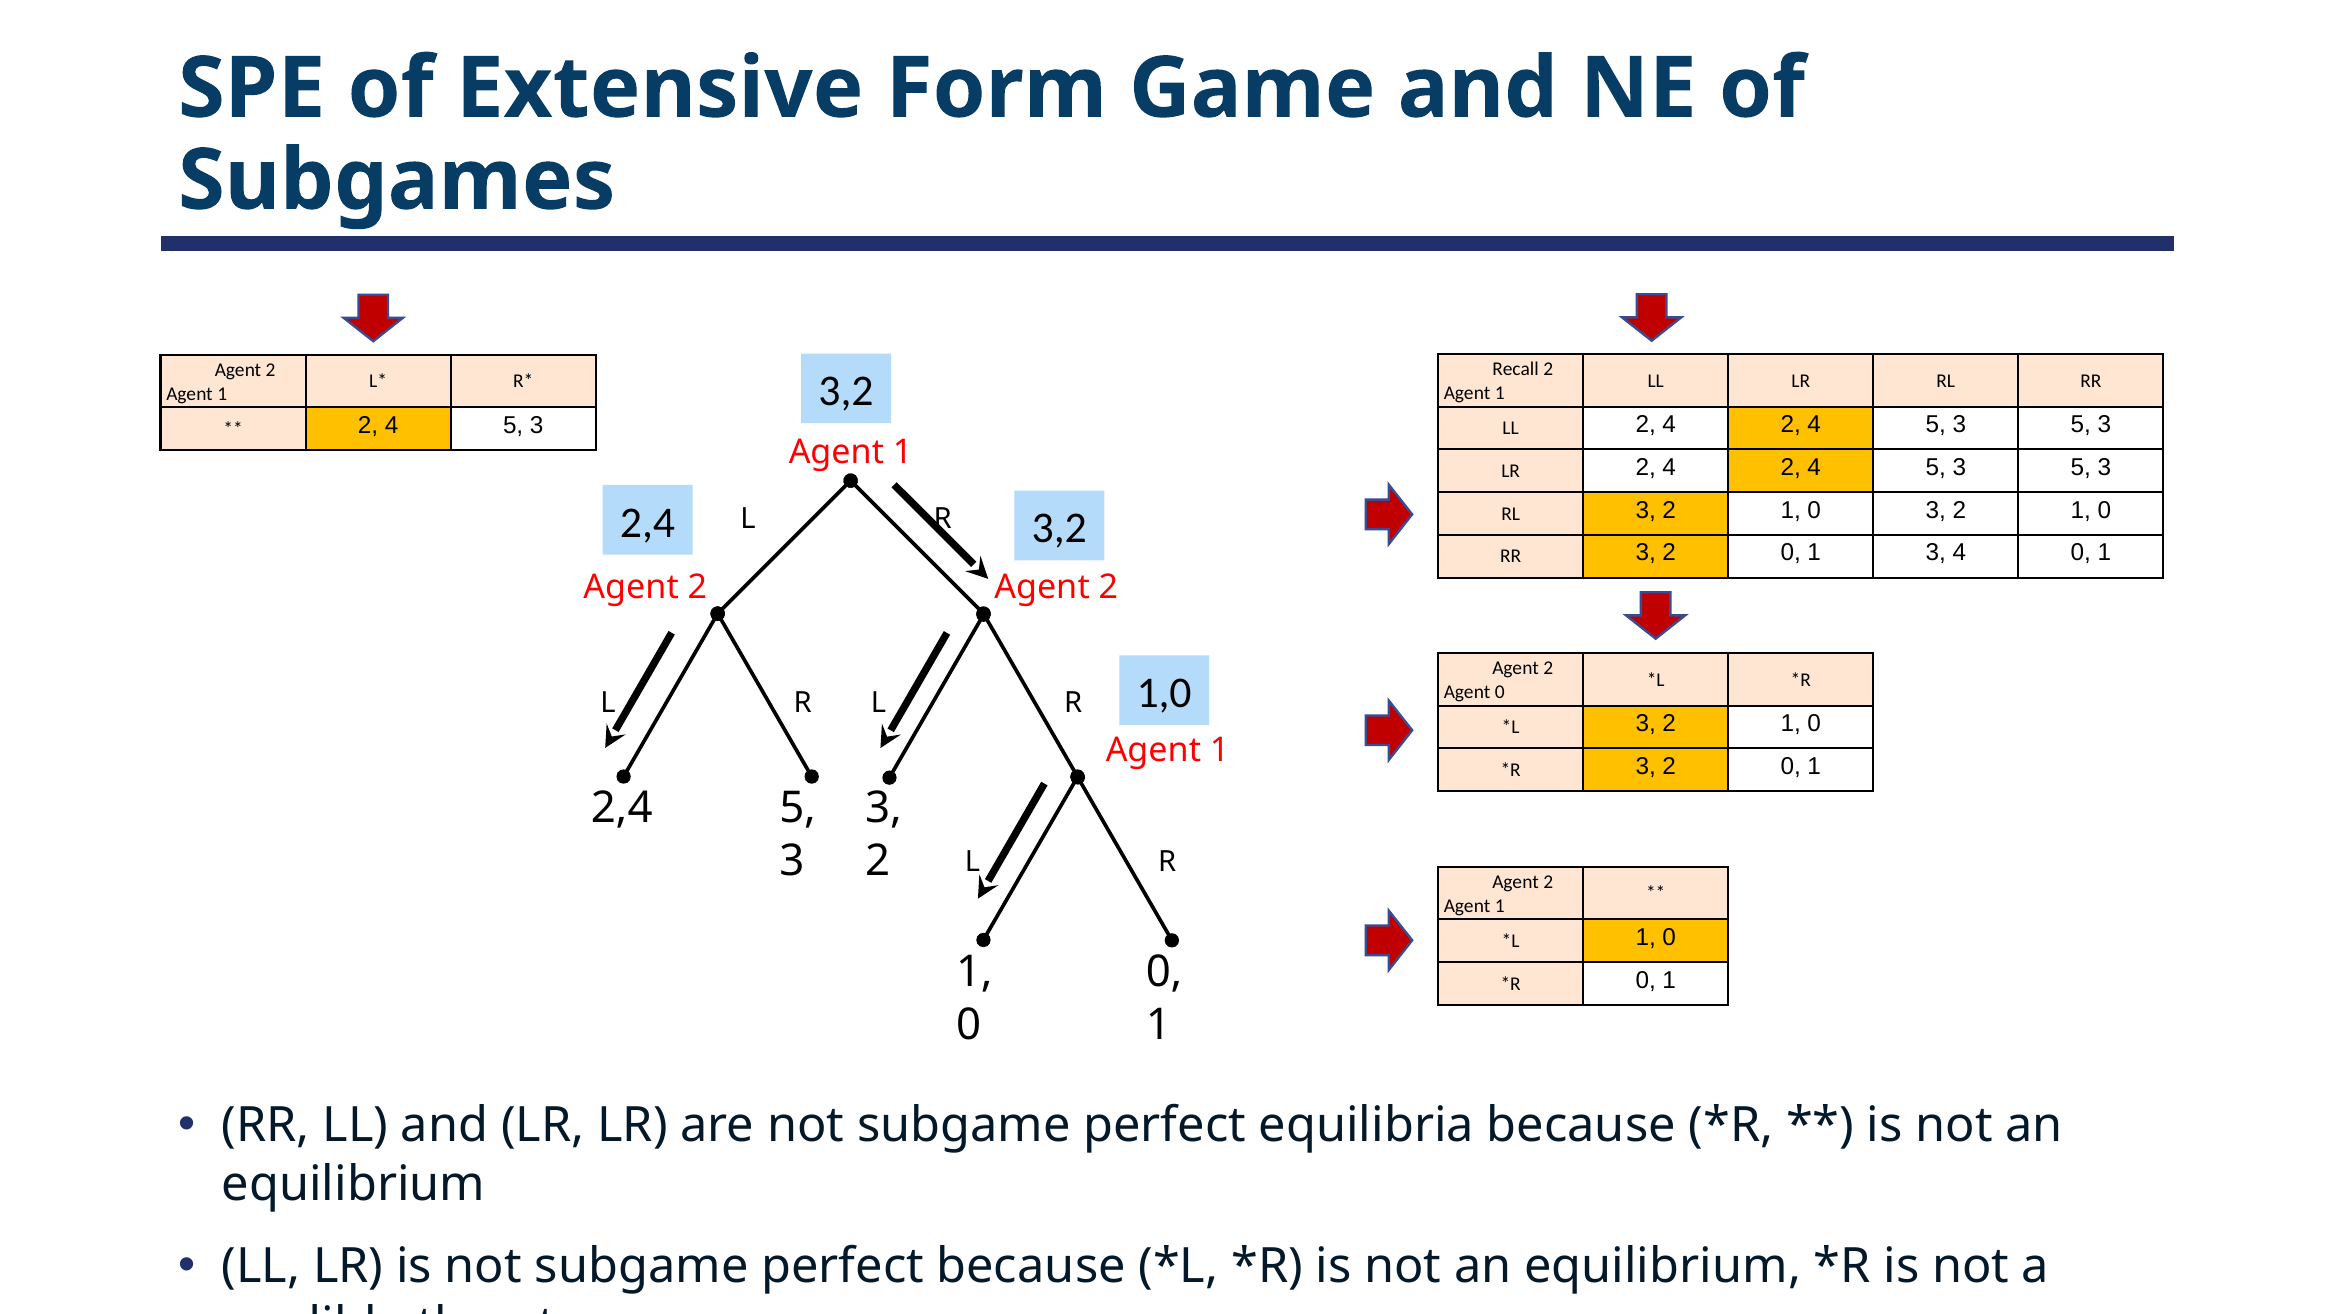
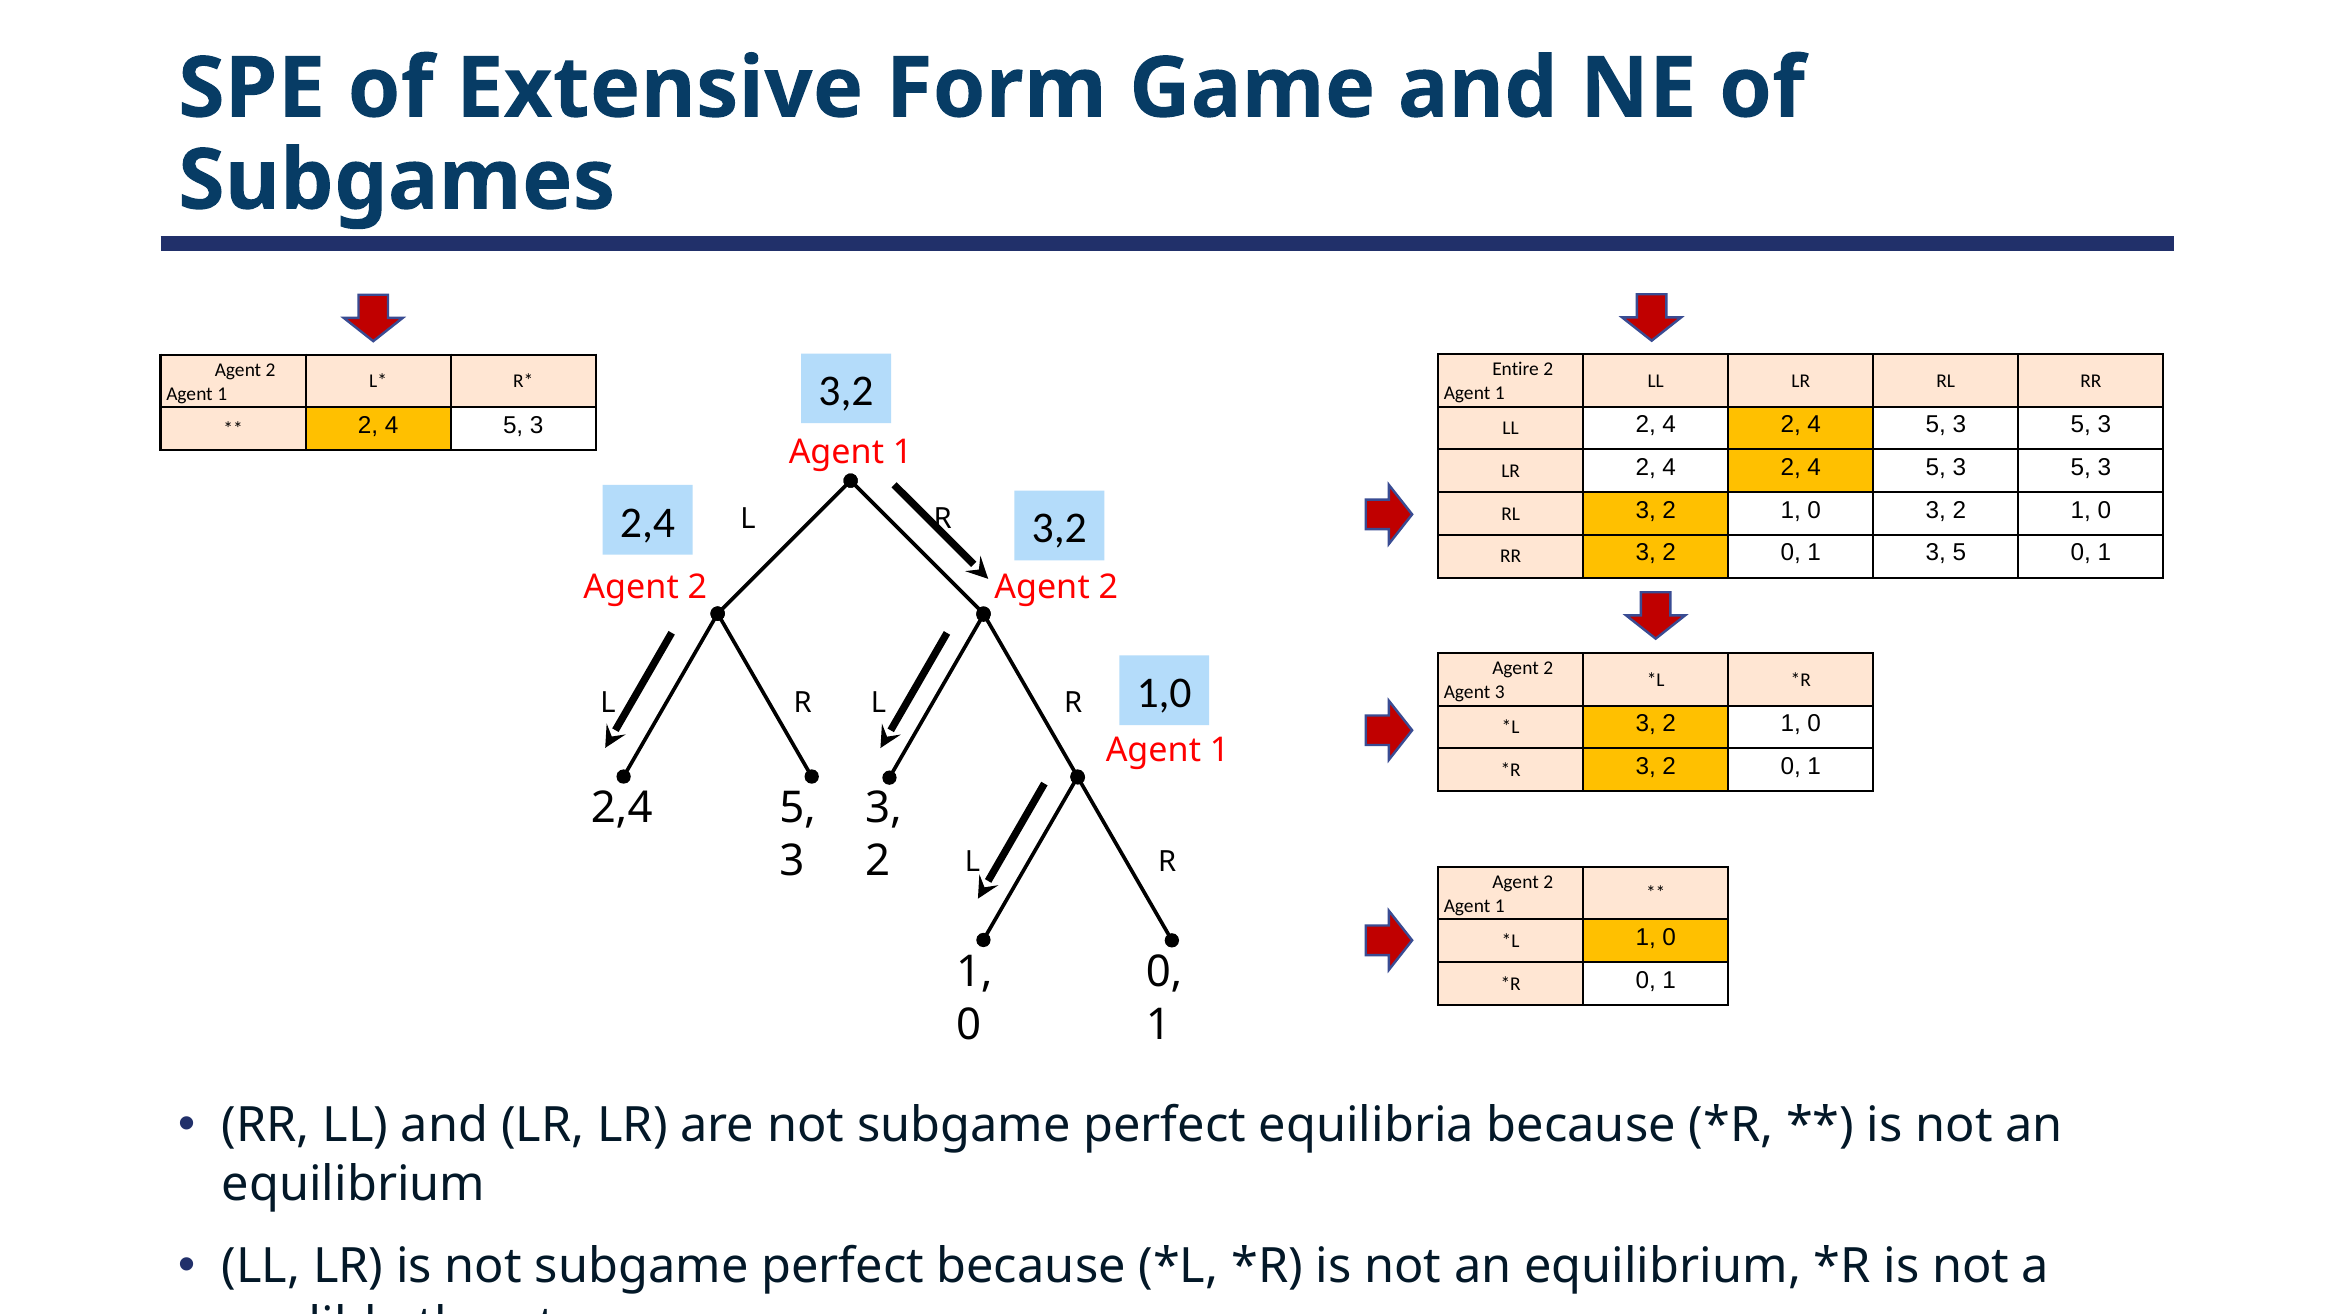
Recall: Recall -> Entire (1516, 369)
1 3 4: 4 -> 5 (1959, 553)
Agent 0: 0 -> 3 (1500, 692)
